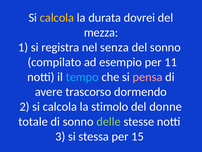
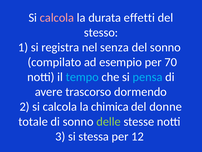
calcola colour: yellow -> pink (57, 18)
dovrei: dovrei -> effetti (139, 18)
mezza: mezza -> stesso (101, 32)
11: 11 -> 70 (171, 62)
pensa colour: pink -> light blue (148, 77)
stimolo: stimolo -> chimica (110, 106)
15: 15 -> 12 (138, 136)
